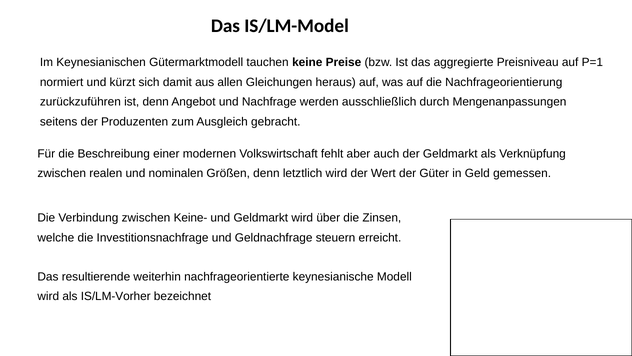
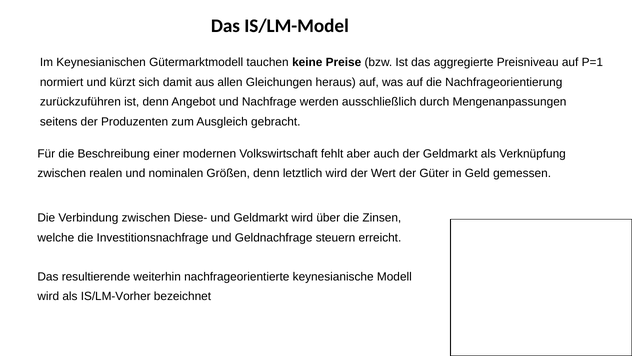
Keine-: Keine- -> Diese- (190, 218)
